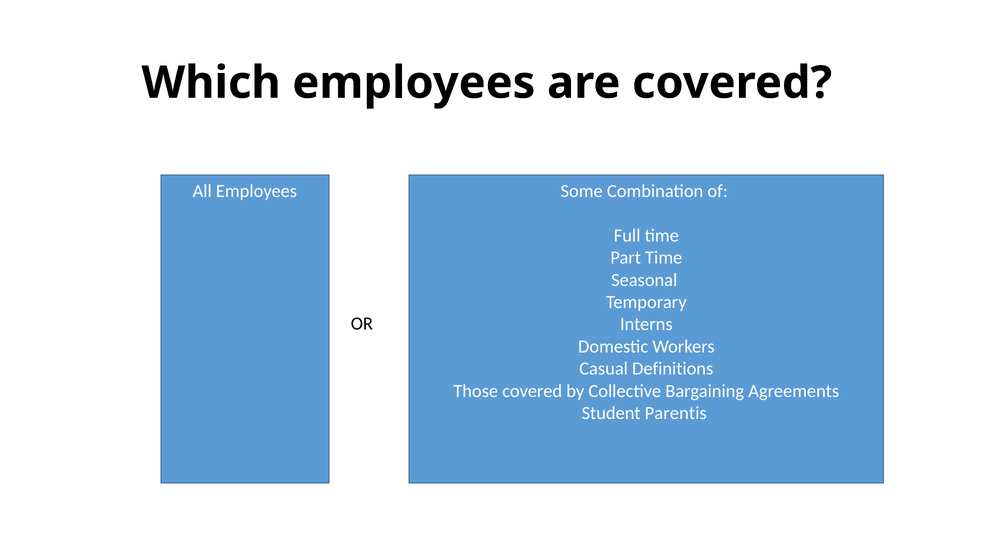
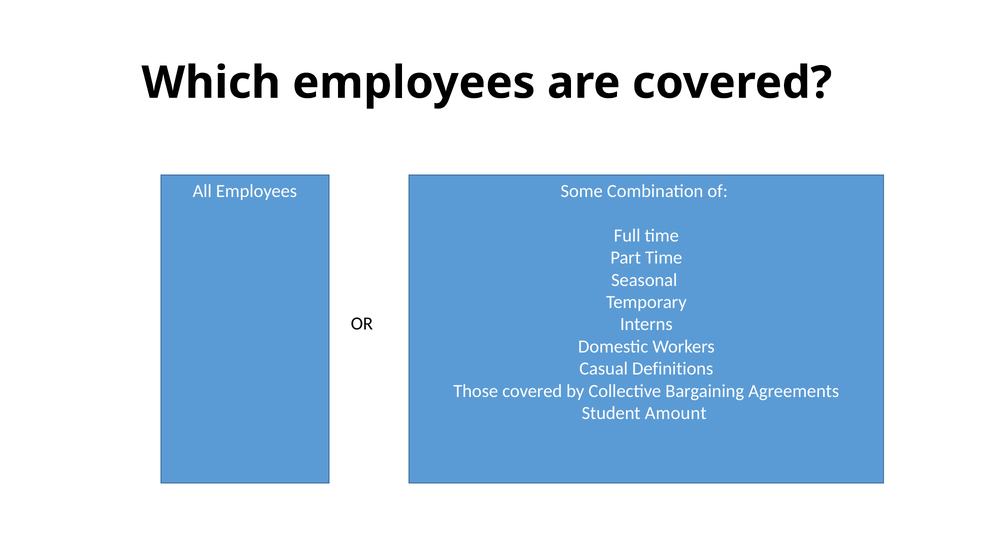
Parentis: Parentis -> Amount (676, 413)
